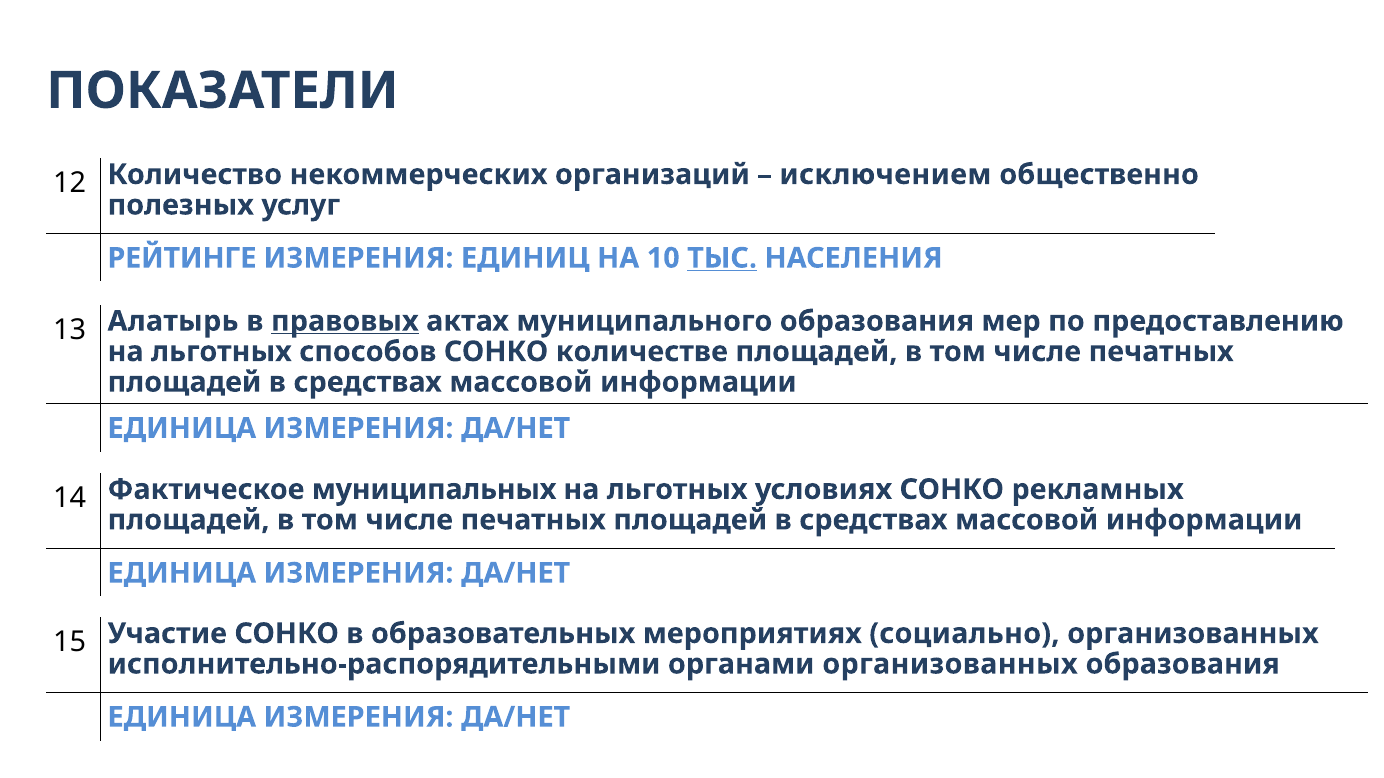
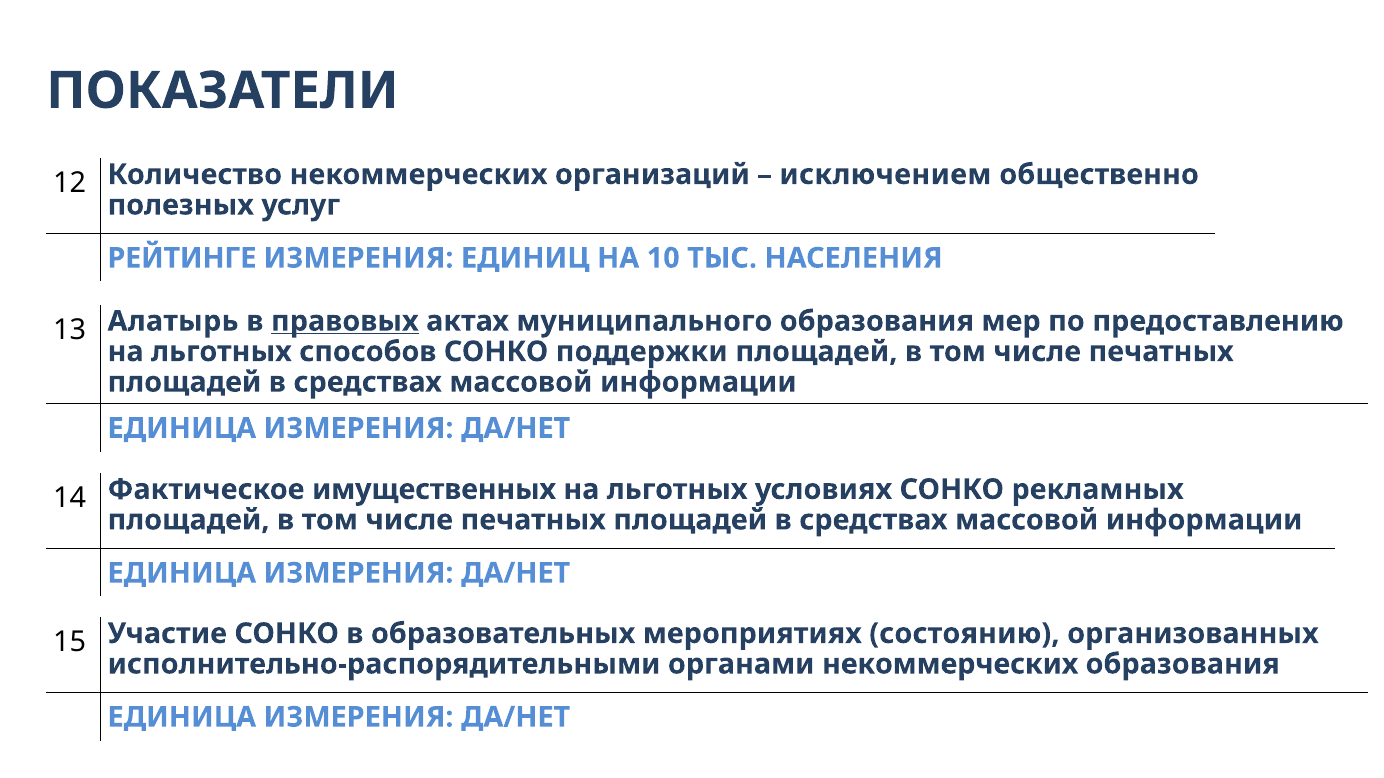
ТЫС underline: present -> none (722, 258)
количестве: количестве -> поддержки (642, 352)
муниципальных: муниципальных -> имущественных (434, 490)
социально: социально -> состоянию (964, 634)
органами организованных: организованных -> некоммерческих (950, 664)
